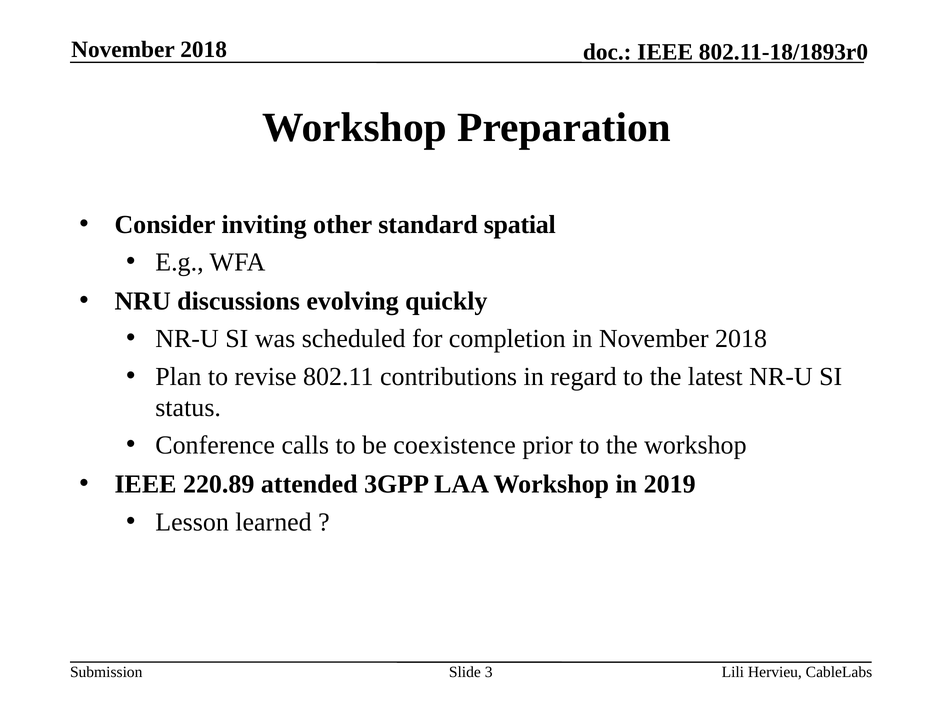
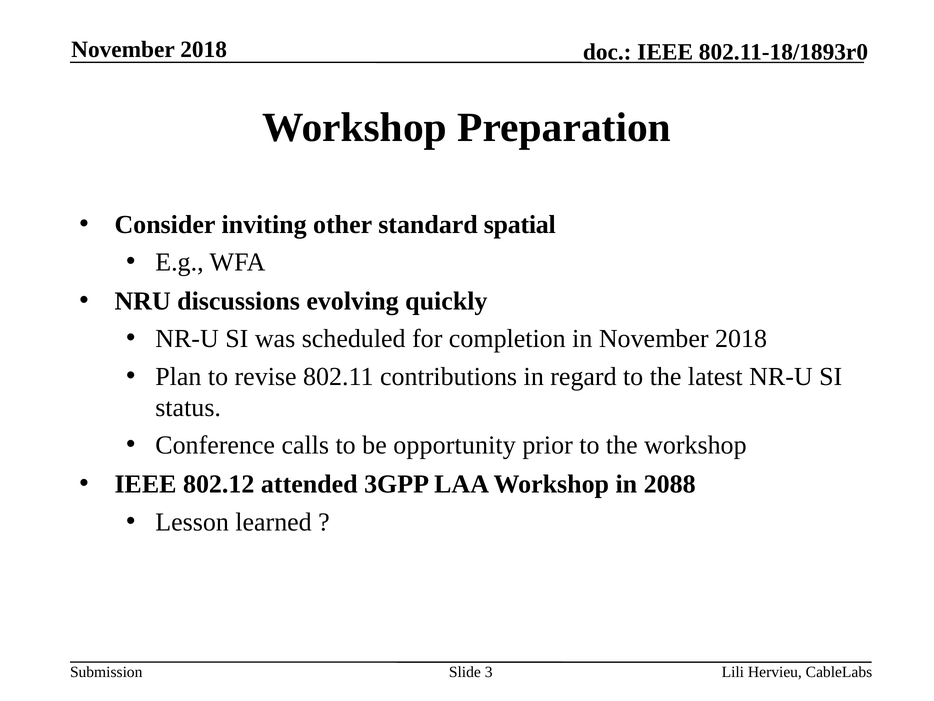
coexistence: coexistence -> opportunity (455, 445)
220.89: 220.89 -> 802.12 (219, 484)
2019: 2019 -> 2088 (670, 484)
